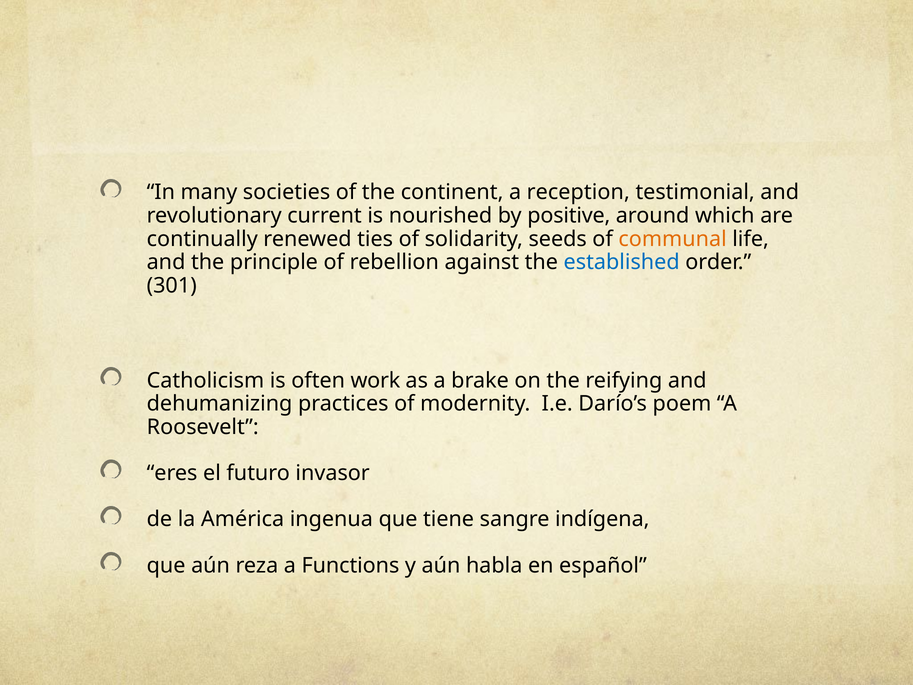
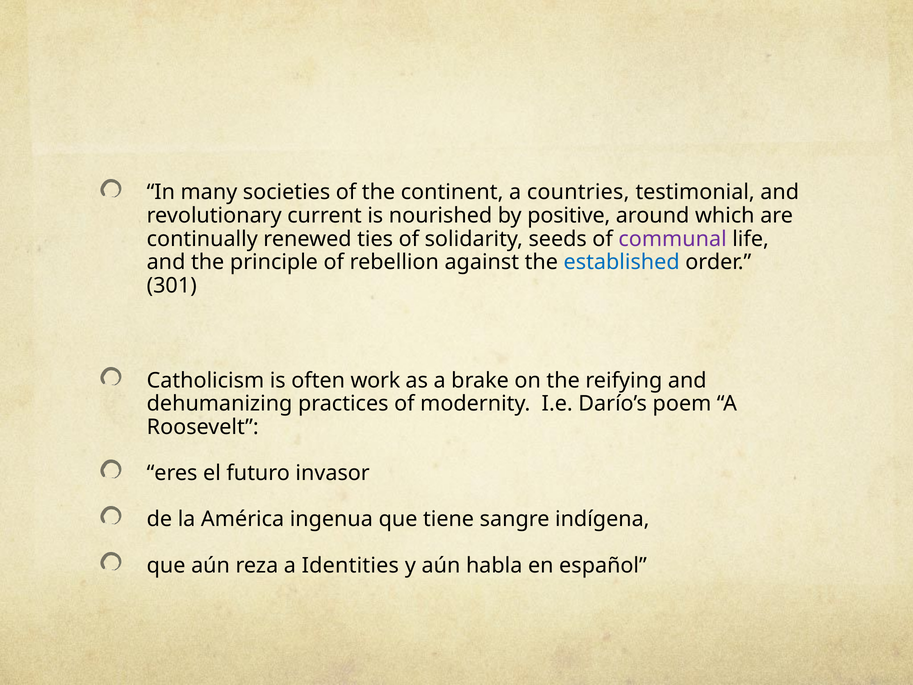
reception: reception -> countries (578, 192)
communal colour: orange -> purple (673, 239)
Functions: Functions -> Identities (350, 565)
